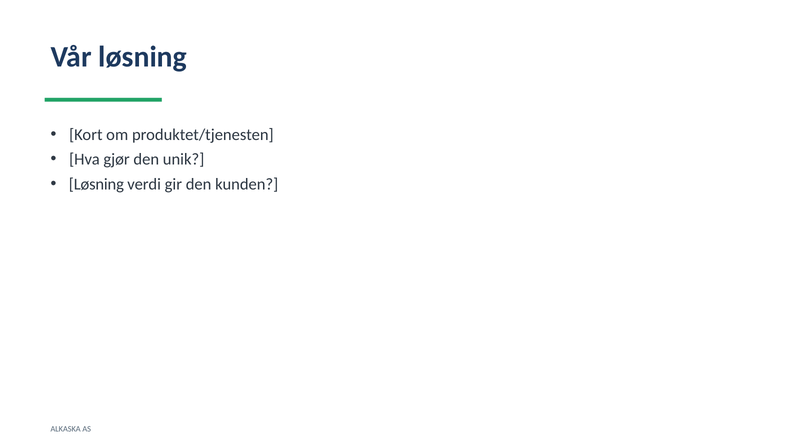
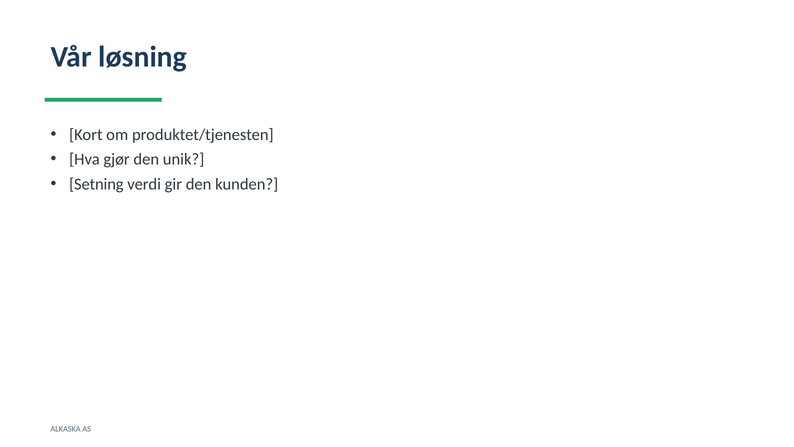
Løsning: Løsning -> Setning (96, 184)
